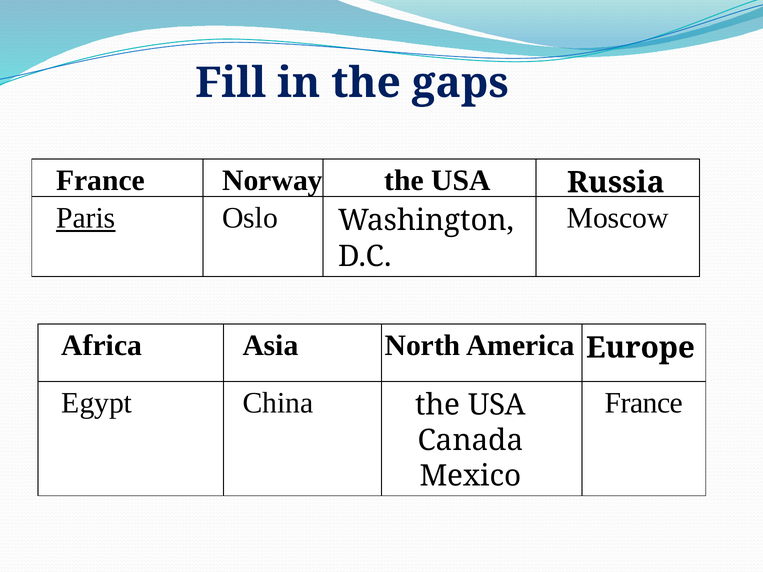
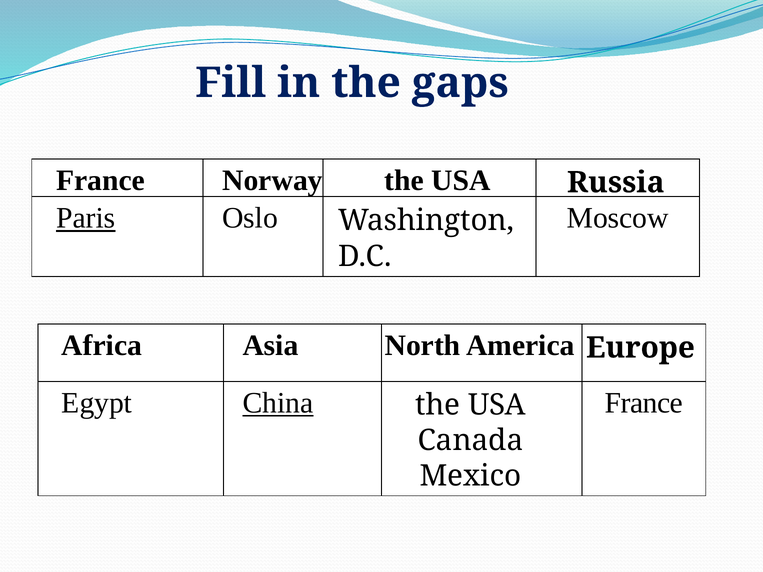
China underline: none -> present (278, 403)
